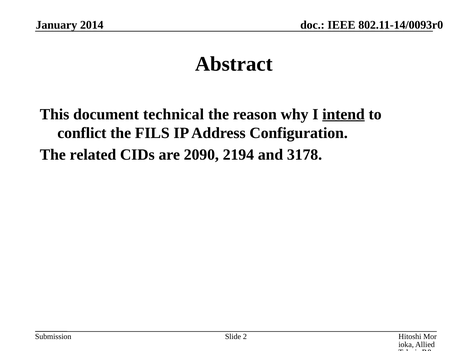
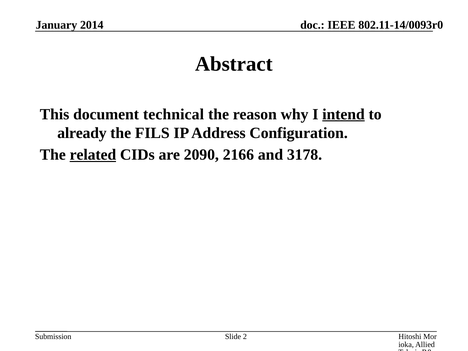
conflict: conflict -> already (82, 133)
related underline: none -> present (93, 155)
2194: 2194 -> 2166 (238, 155)
